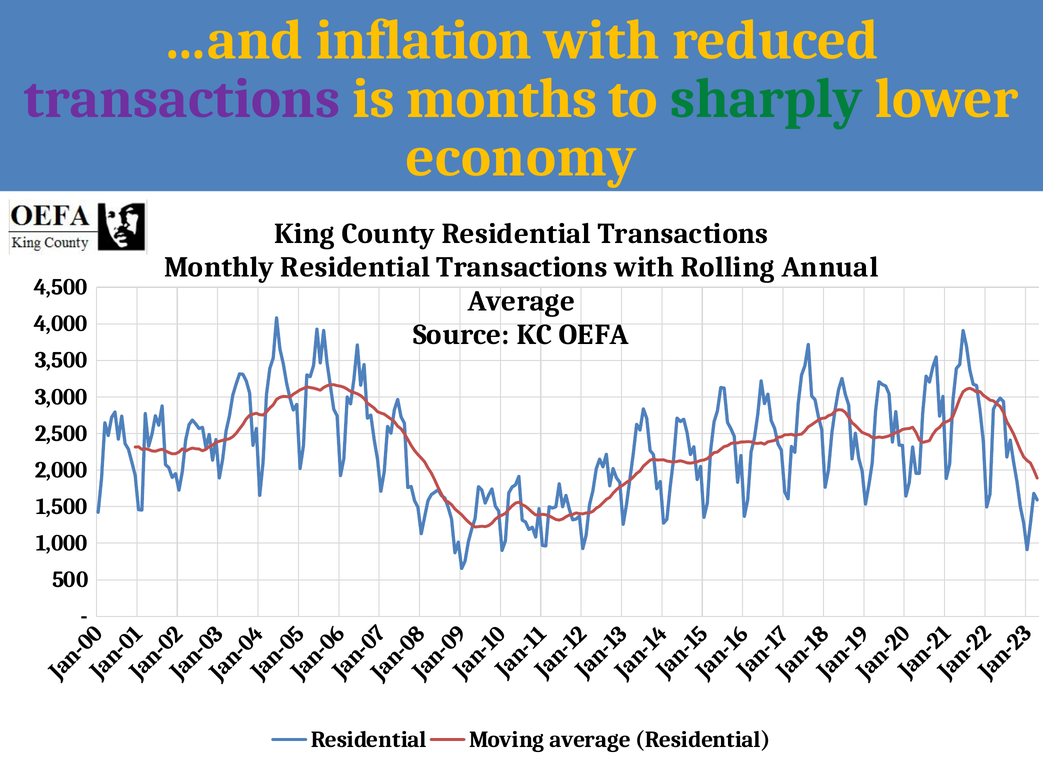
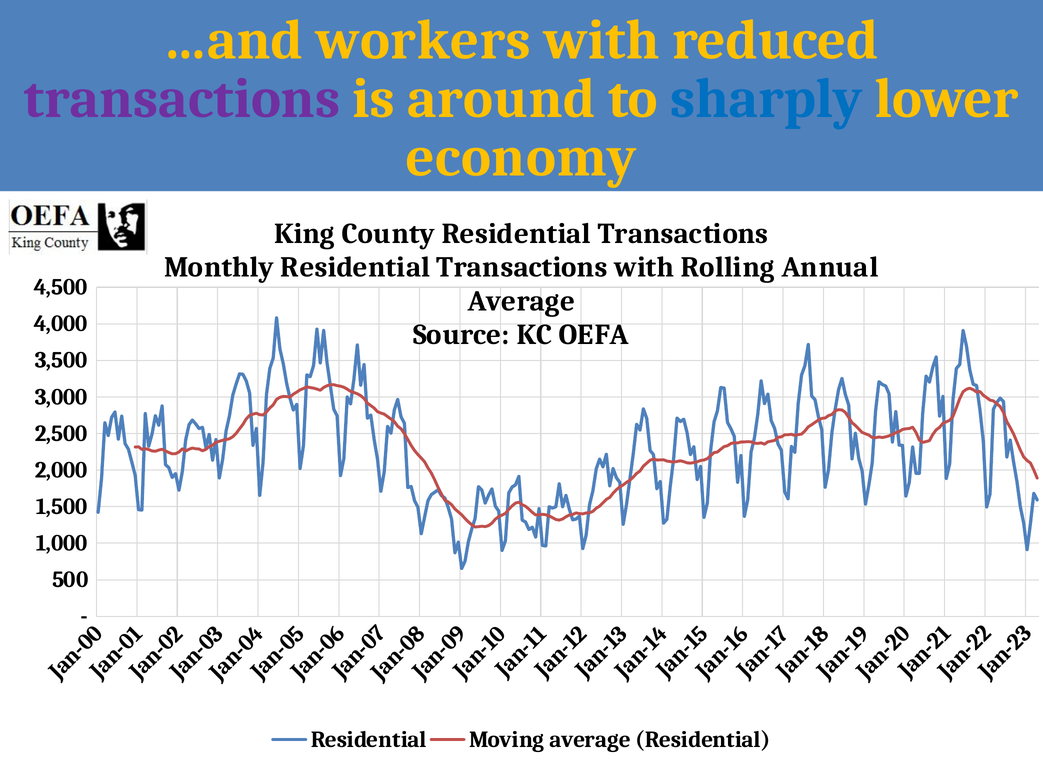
inflation: inflation -> workers (423, 40)
months: months -> around (501, 99)
sharply colour: green -> blue (766, 99)
